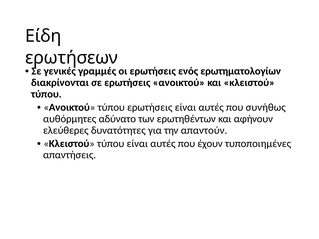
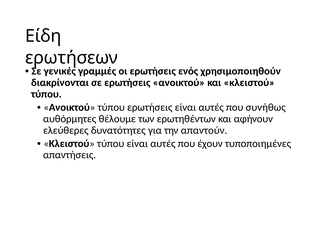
ερωτηματολογίων: ερωτηματολογίων -> χρησιμοποιηθούν (241, 71)
αδύνατο: αδύνατο -> θέλουμε (117, 119)
